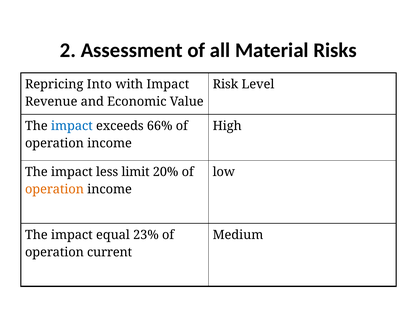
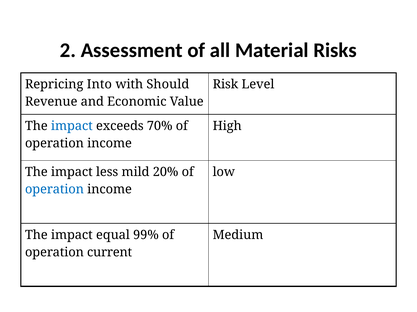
with Impact: Impact -> Should (168, 84)
66%: 66% -> 70% (160, 126)
limit: limit -> mild (136, 172)
operation colour: orange -> blue (54, 190)
23%: 23% -> 99% (146, 235)
